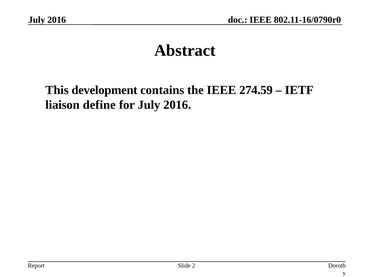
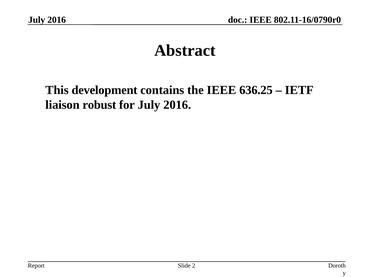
274.59: 274.59 -> 636.25 (256, 90)
define: define -> robust (99, 105)
